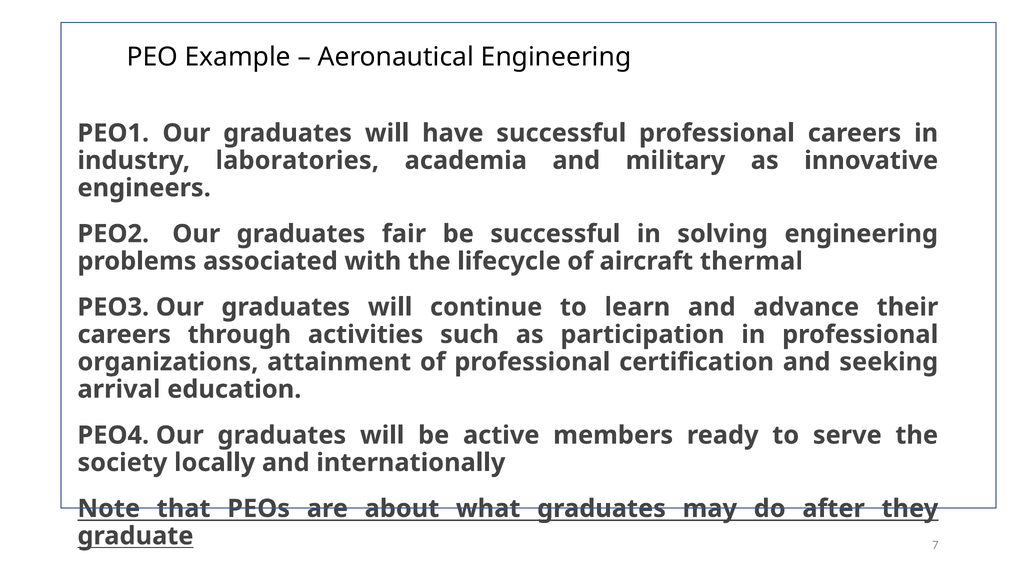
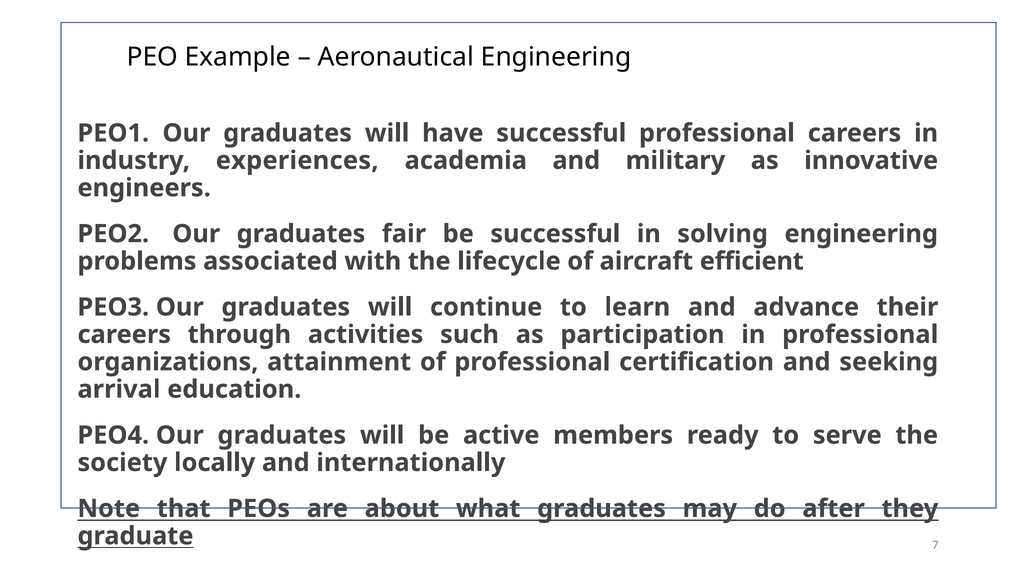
laboratories: laboratories -> experiences (297, 161)
thermal: thermal -> efficient (752, 261)
